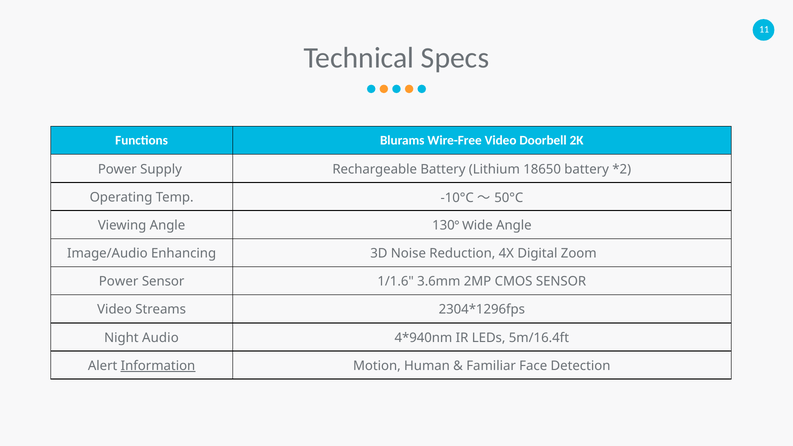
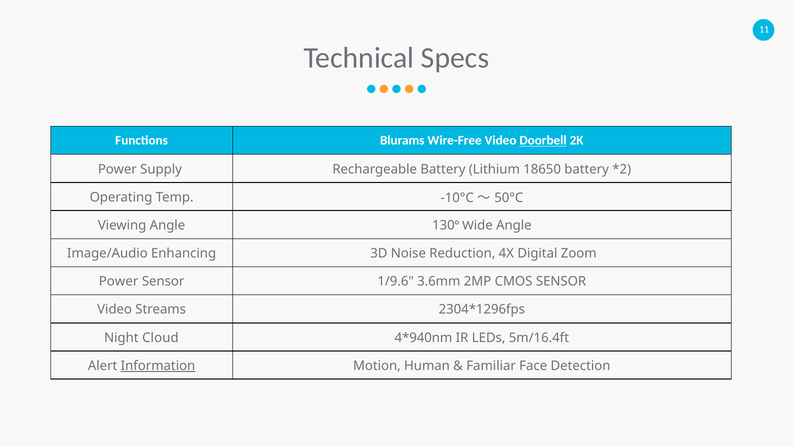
Doorbell underline: none -> present (543, 140)
1/1.6: 1/1.6 -> 1/9.6 (396, 282)
Audio: Audio -> Cloud (160, 338)
